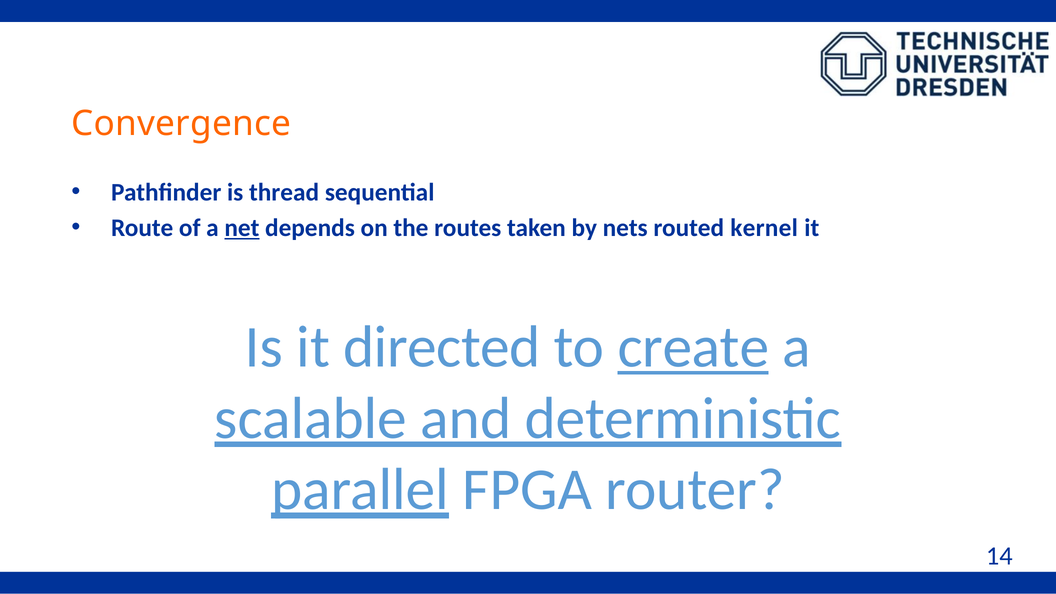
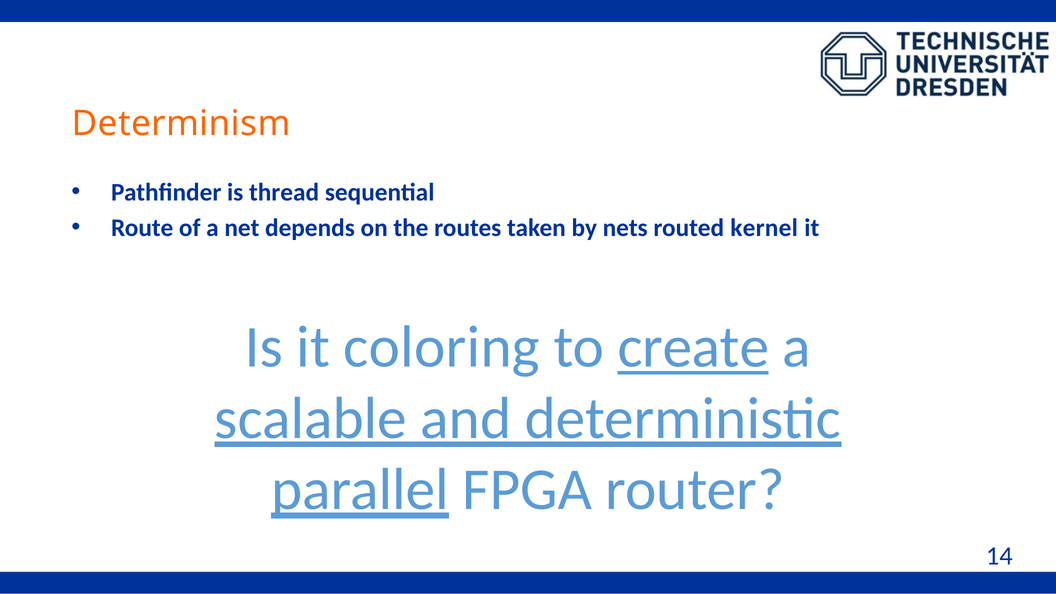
Convergence: Convergence -> Determinism (181, 123)
net underline: present -> none (242, 228)
directed: directed -> coloring (442, 347)
